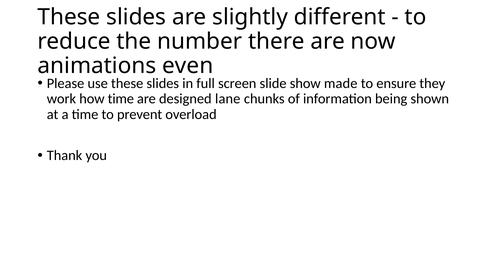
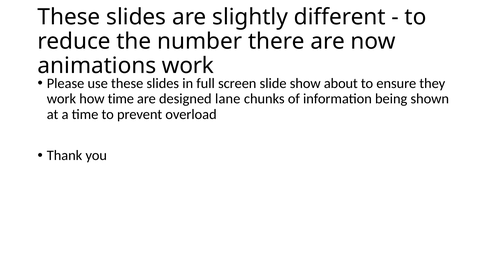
even: even -> work (188, 66)
made: made -> about (341, 83)
